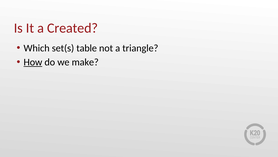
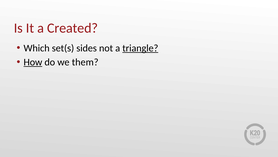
table: table -> sides (87, 48)
triangle underline: none -> present (140, 48)
make: make -> them (85, 62)
